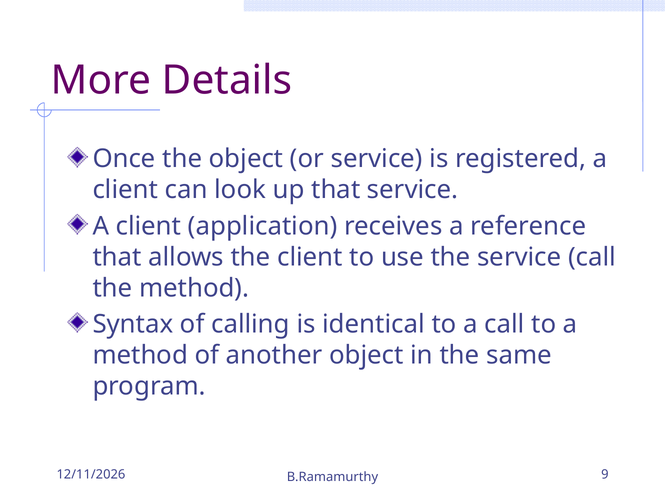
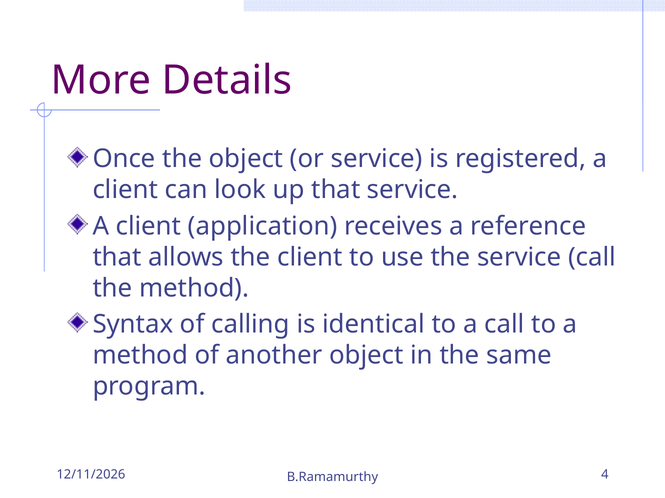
9: 9 -> 4 (605, 475)
